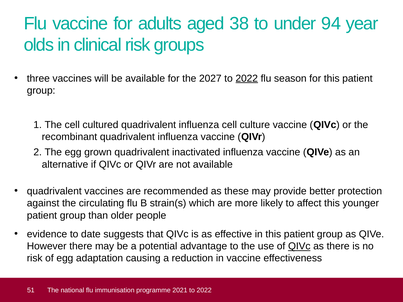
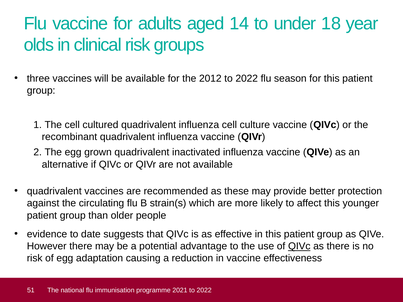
38: 38 -> 14 (239, 23)
94: 94 -> 18 (331, 23)
2027: 2027 -> 2012 (210, 79)
2022 underline: present -> none (247, 79)
